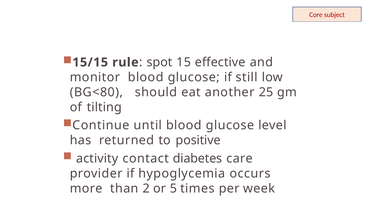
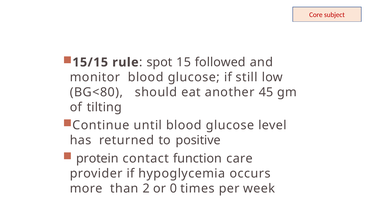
effective: effective -> followed (220, 62)
25: 25 -> 45 (266, 92)
activity: activity -> protein (97, 158)
diabetes: diabetes -> function (197, 158)
5: 5 -> 0 (173, 188)
